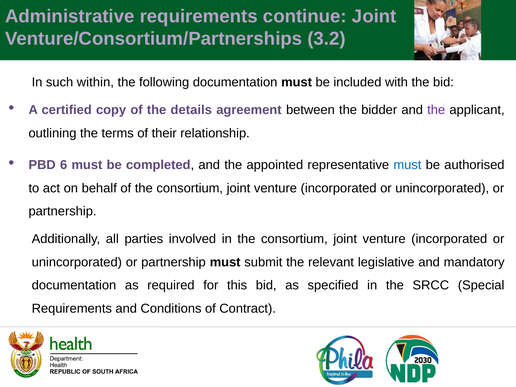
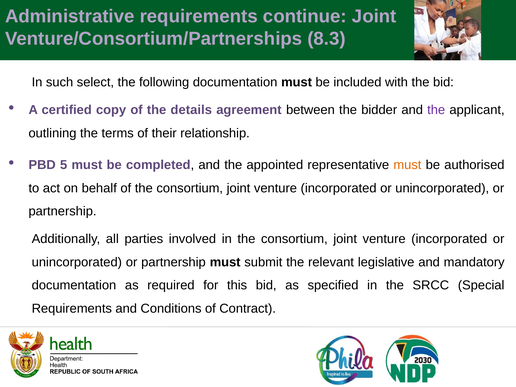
3.2: 3.2 -> 8.3 (327, 39)
within: within -> select (95, 82)
6: 6 -> 5 (64, 165)
must colour: blue -> orange (407, 165)
